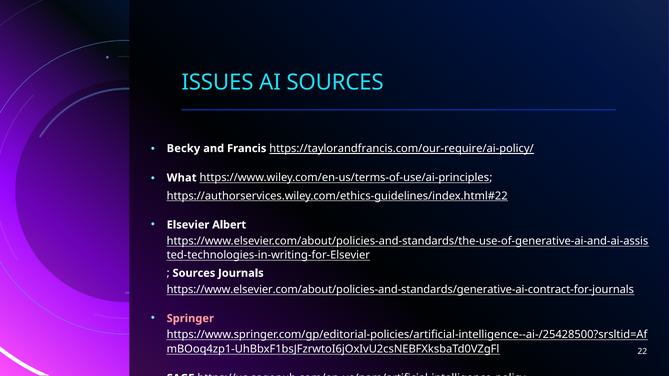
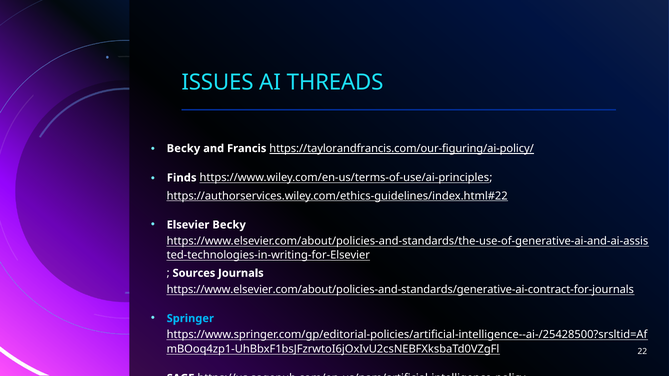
AI SOURCES: SOURCES -> THREADS (335, 82)
https://taylorandfrancis.com/our-require/ai-policy/: https://taylorandfrancis.com/our-require/ai-policy/ -> https://taylorandfrancis.com/our-figuring/ai-policy/ (402, 149)
What: What -> Finds (182, 178)
Elsevier Albert: Albert -> Becky (229, 225)
Springer colour: pink -> light blue (190, 319)
